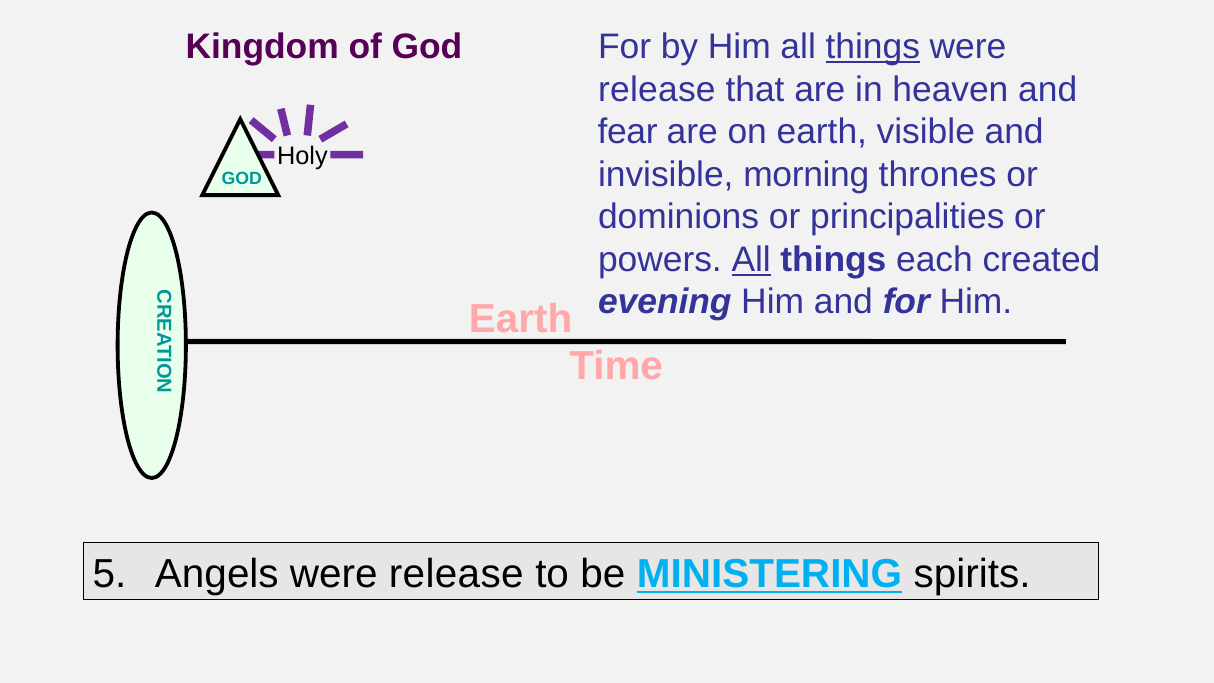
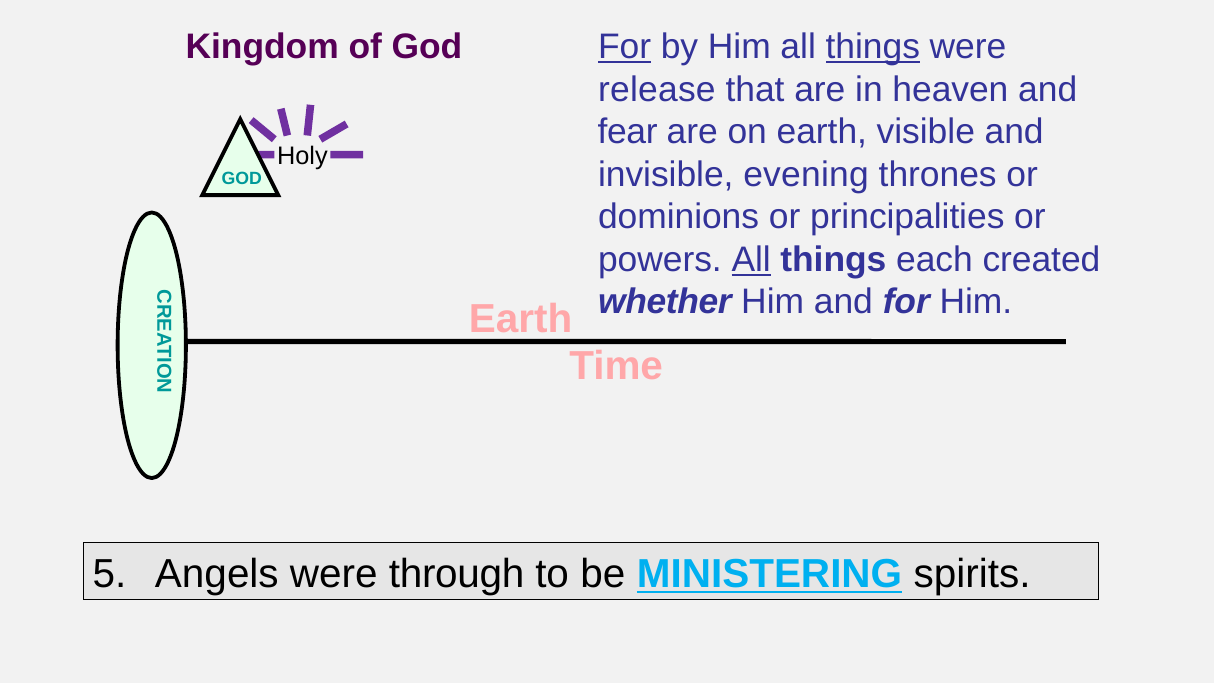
For underline: none -> present (625, 47)
morning: morning -> evening (806, 175)
evening: evening -> whether (665, 302)
Angels were release: release -> through (457, 574)
